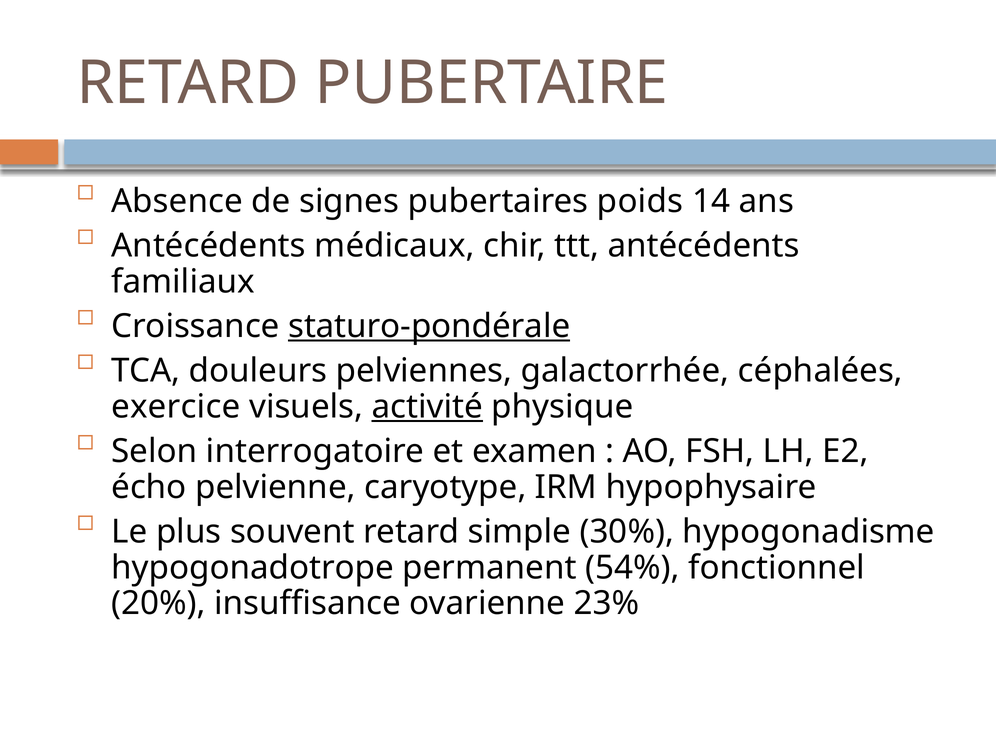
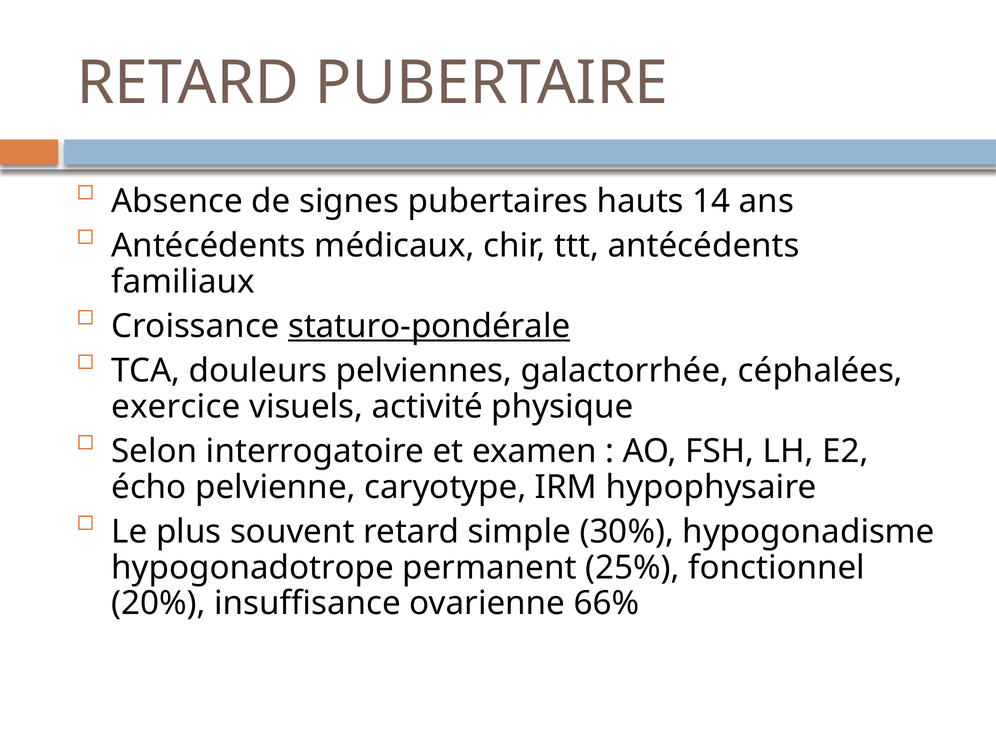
poids: poids -> hauts (640, 201)
activité underline: present -> none (427, 407)
54%: 54% -> 25% (632, 568)
23%: 23% -> 66% (607, 603)
